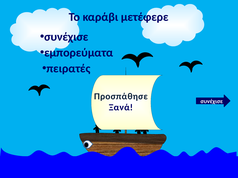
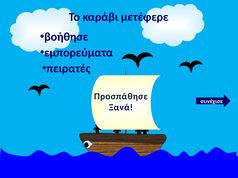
συνέχισε: συνέχισε -> βοήθησε (66, 37)
